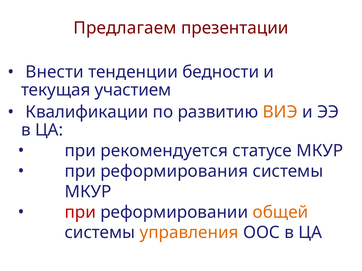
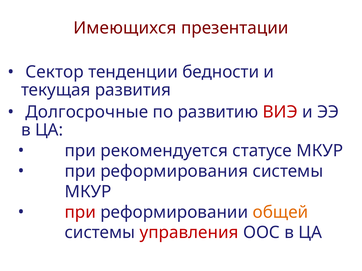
Предлагаем: Предлагаем -> Имеющихся (125, 28)
Внести: Внести -> Сектор (55, 72)
участием: участием -> развития (133, 90)
Квалификации: Квалификации -> Долгосрочные (87, 112)
ВИЭ colour: orange -> red (280, 112)
управления colour: orange -> red (189, 233)
